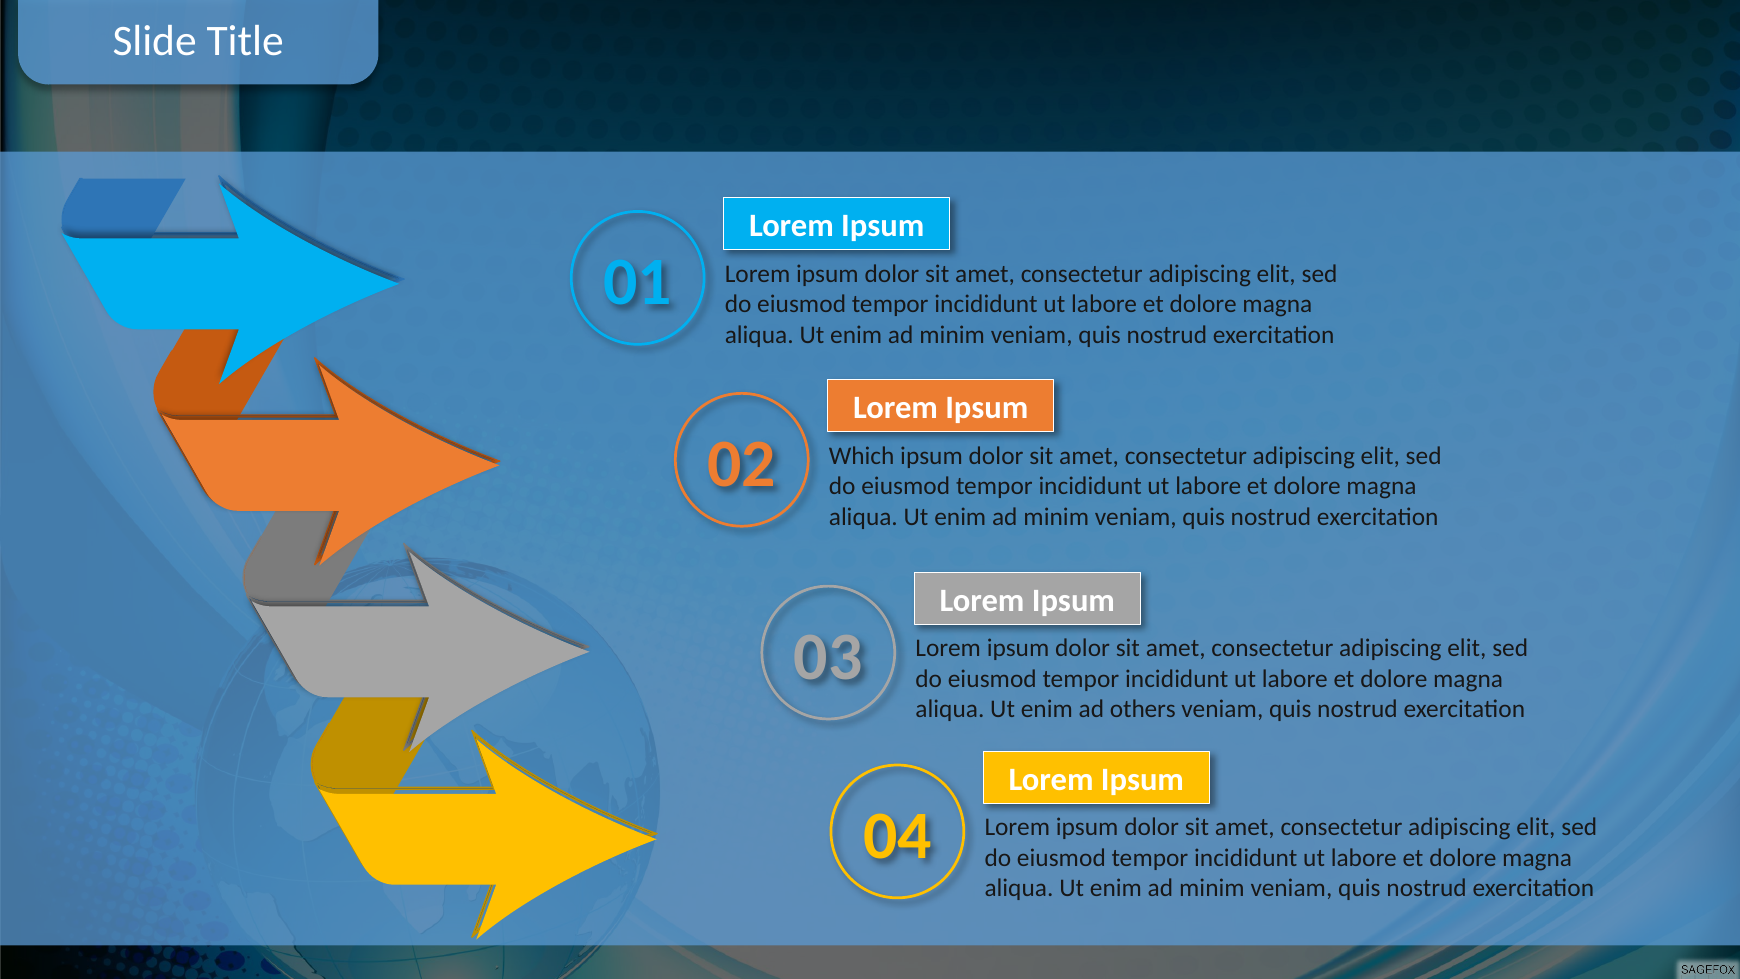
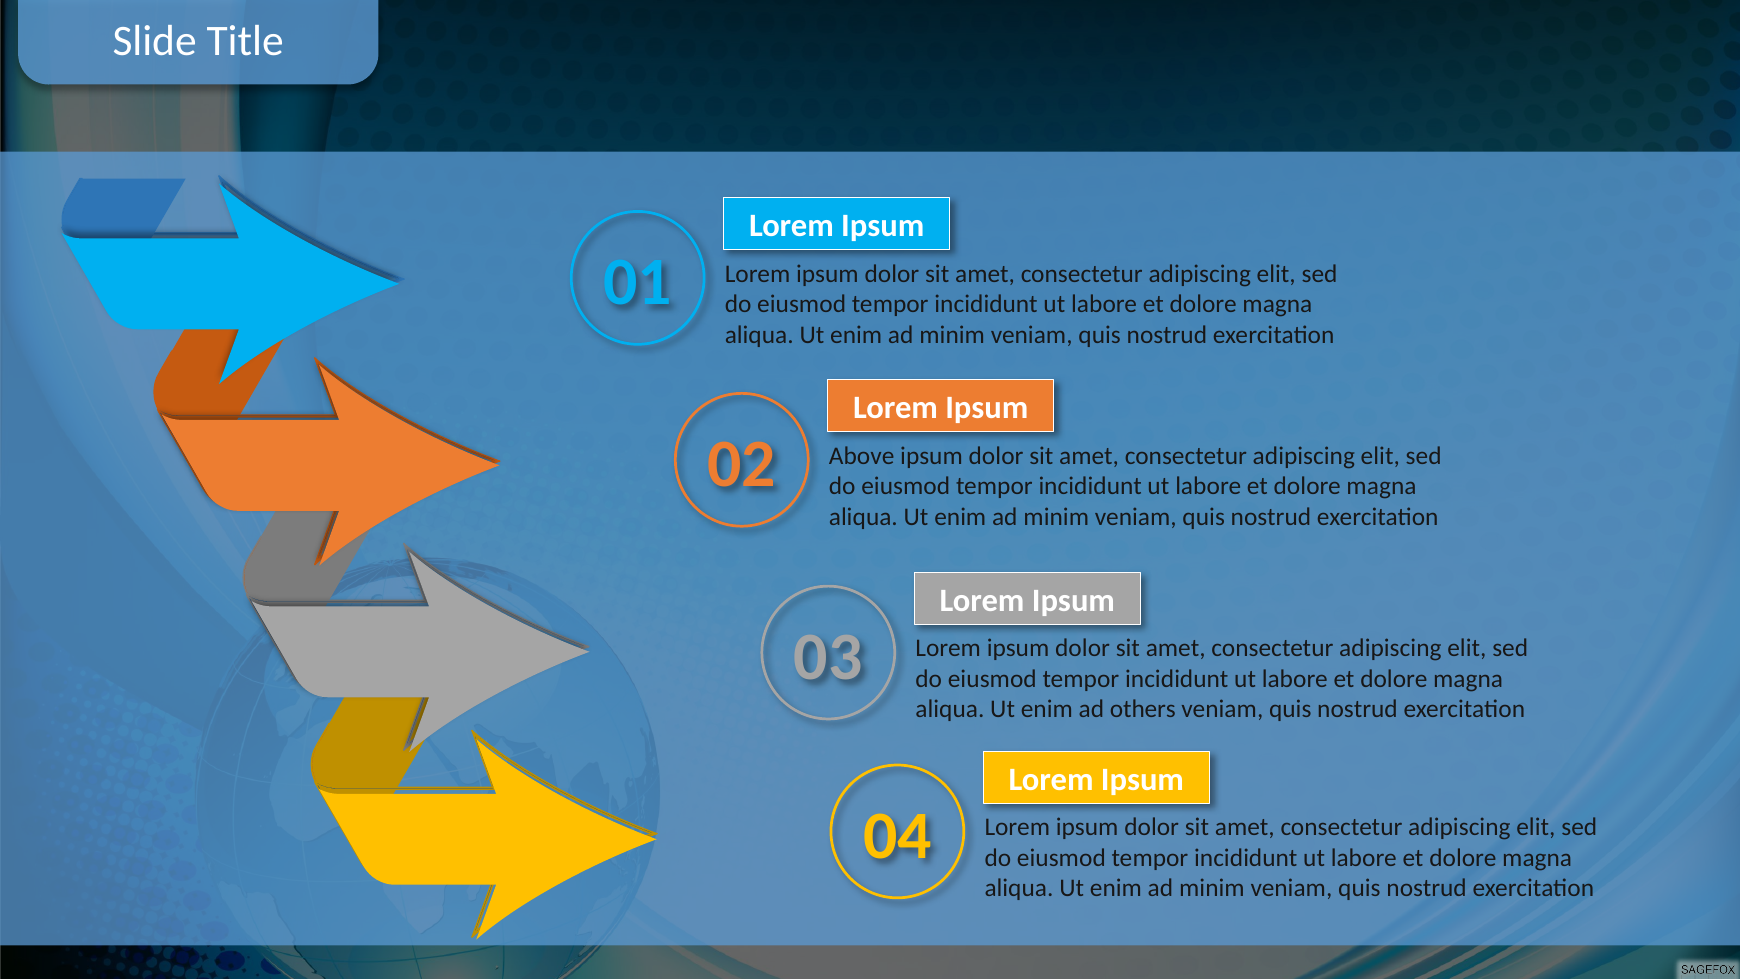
Which: Which -> Above (862, 456)
